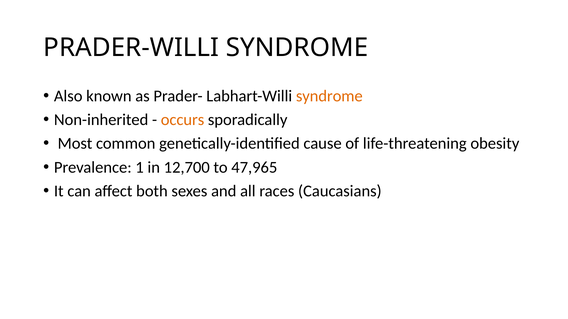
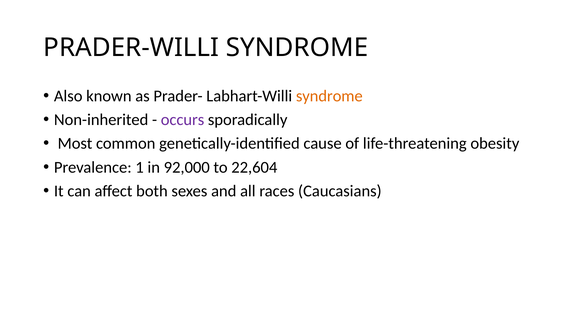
occurs colour: orange -> purple (183, 120)
12,700: 12,700 -> 92,000 (187, 167)
47,965: 47,965 -> 22,604 (254, 167)
